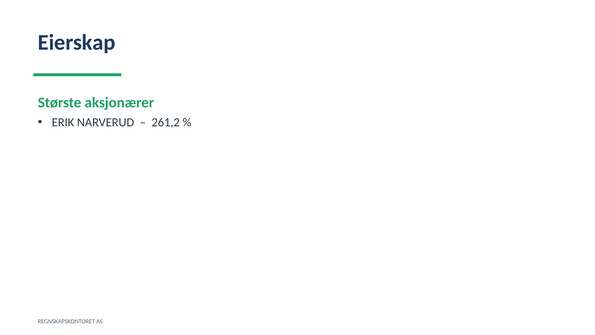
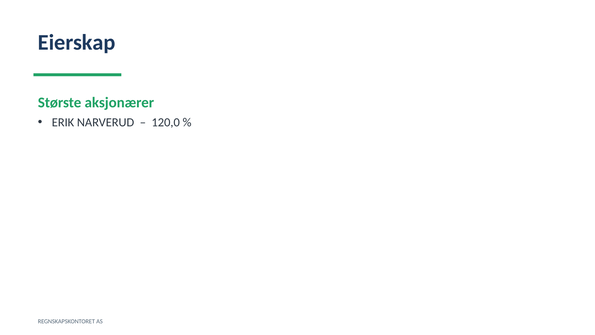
261,2: 261,2 -> 120,0 (166, 122)
